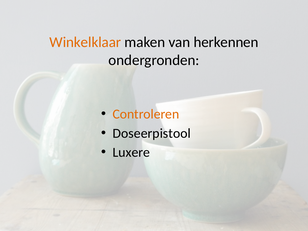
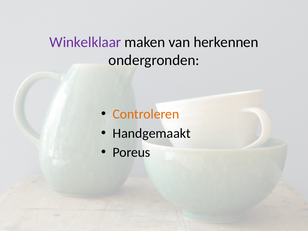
Winkelklaar colour: orange -> purple (85, 42)
Doseerpistool: Doseerpistool -> Handgemaakt (152, 133)
Luxere: Luxere -> Poreus (131, 152)
